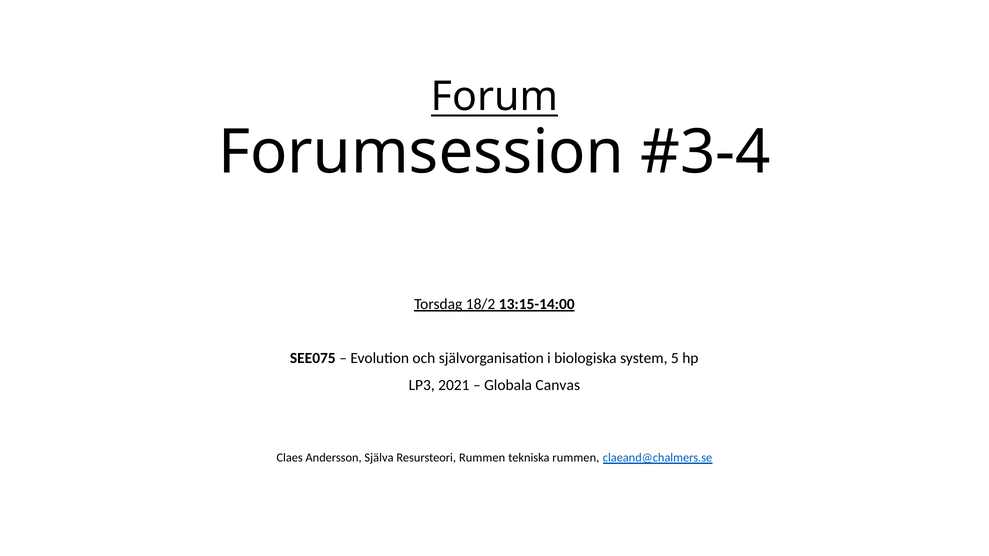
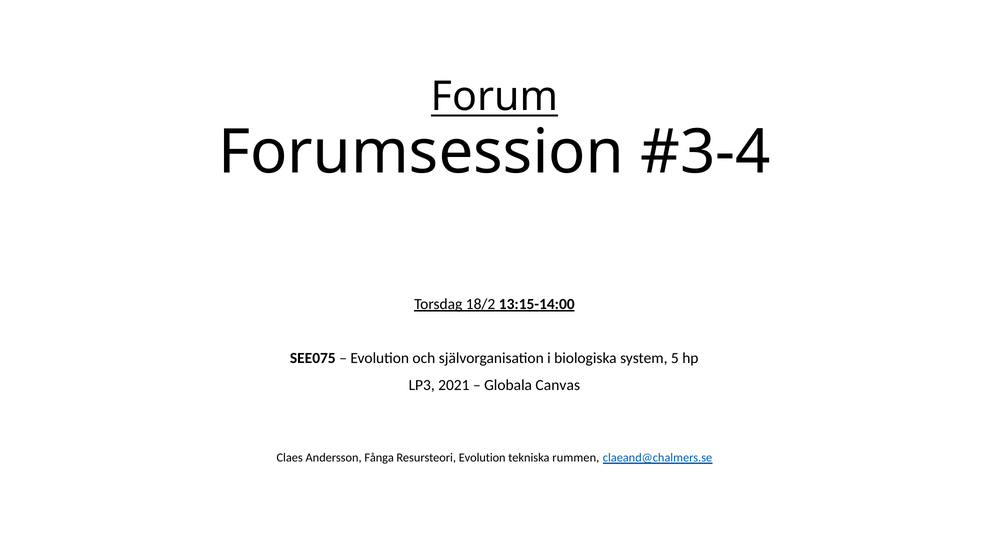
Själva: Själva -> Fånga (379, 458)
Resursteori Rummen: Rummen -> Evolution (482, 458)
